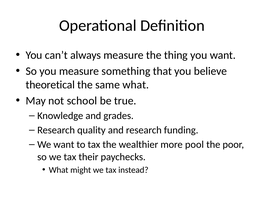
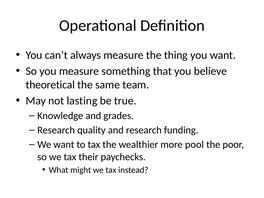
same what: what -> team (136, 85)
school: school -> lasting (82, 101)
